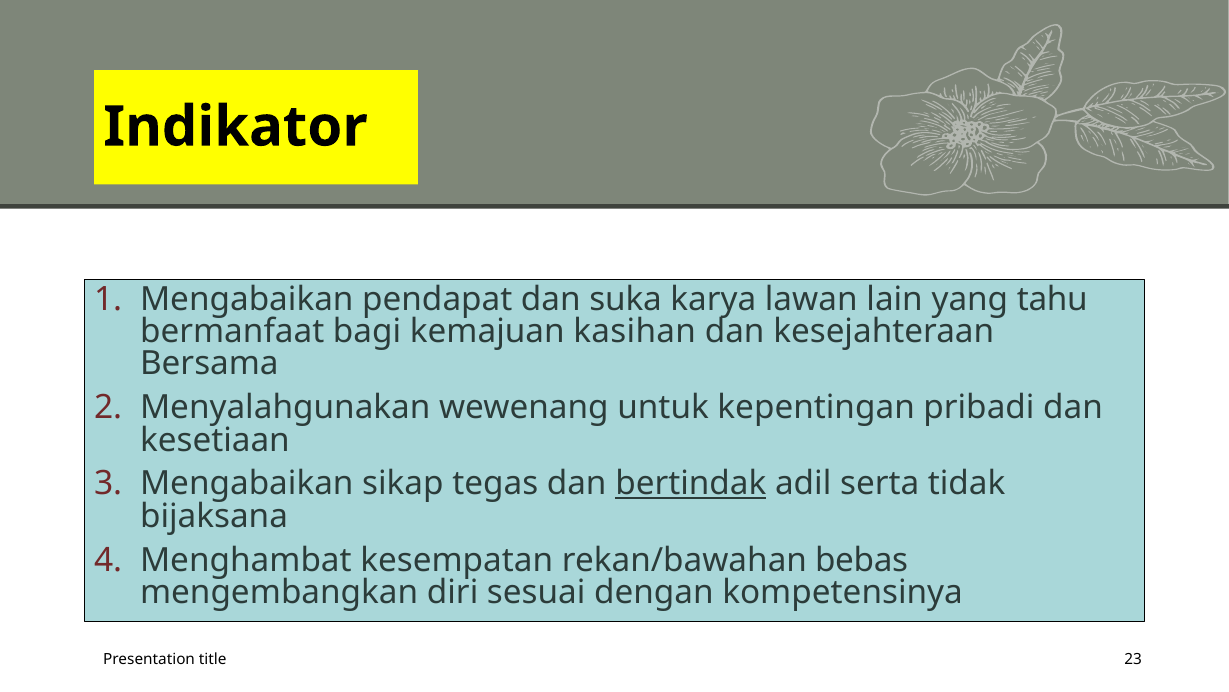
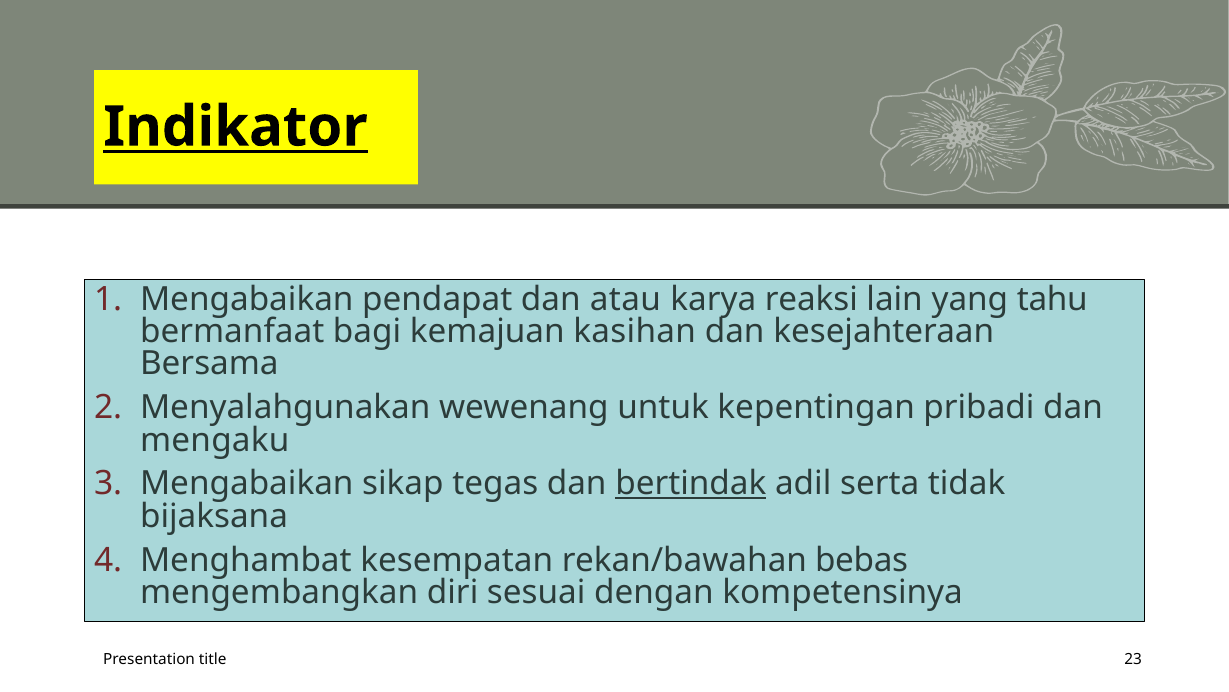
Indikator underline: none -> present (235, 127)
suka: suka -> atau (625, 299)
lawan: lawan -> reaksi (811, 299)
kesetiaan: kesetiaan -> mengaku (215, 440)
